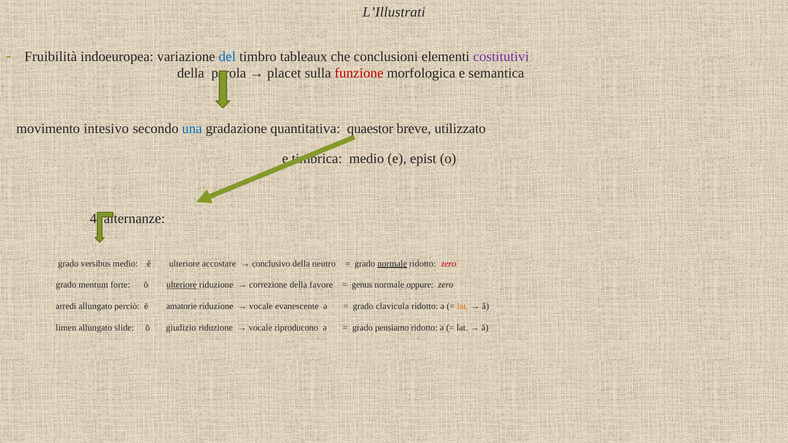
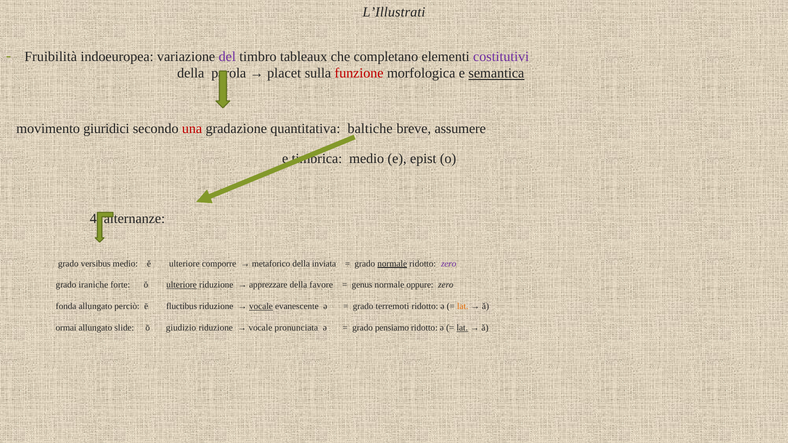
del colour: blue -> purple (227, 57)
conclusioni: conclusioni -> completano (386, 57)
semantica underline: none -> present (496, 73)
intesivo: intesivo -> giuridici (106, 129)
una colour: blue -> red (192, 129)
quaestor: quaestor -> baltiche (370, 129)
utilizzato: utilizzato -> assumere (460, 129)
accostare: accostare -> comporre (219, 264)
conclusivo: conclusivo -> metaforico (271, 264)
neutro: neutro -> inviata (324, 264)
zero colour: red -> purple (449, 264)
mentum: mentum -> iraniche (93, 285)
correzione: correzione -> apprezzare (268, 285)
arredi: arredi -> fonda (66, 307)
amatorie: amatorie -> fluctibus (182, 307)
vocale underline: none -> present (261, 307)
clavicula: clavicula -> terremoti (392, 307)
limen: limen -> ormai (66, 328)
riproducono: riproducono -> pronunciata (296, 328)
lat underline: none -> present (462, 328)
